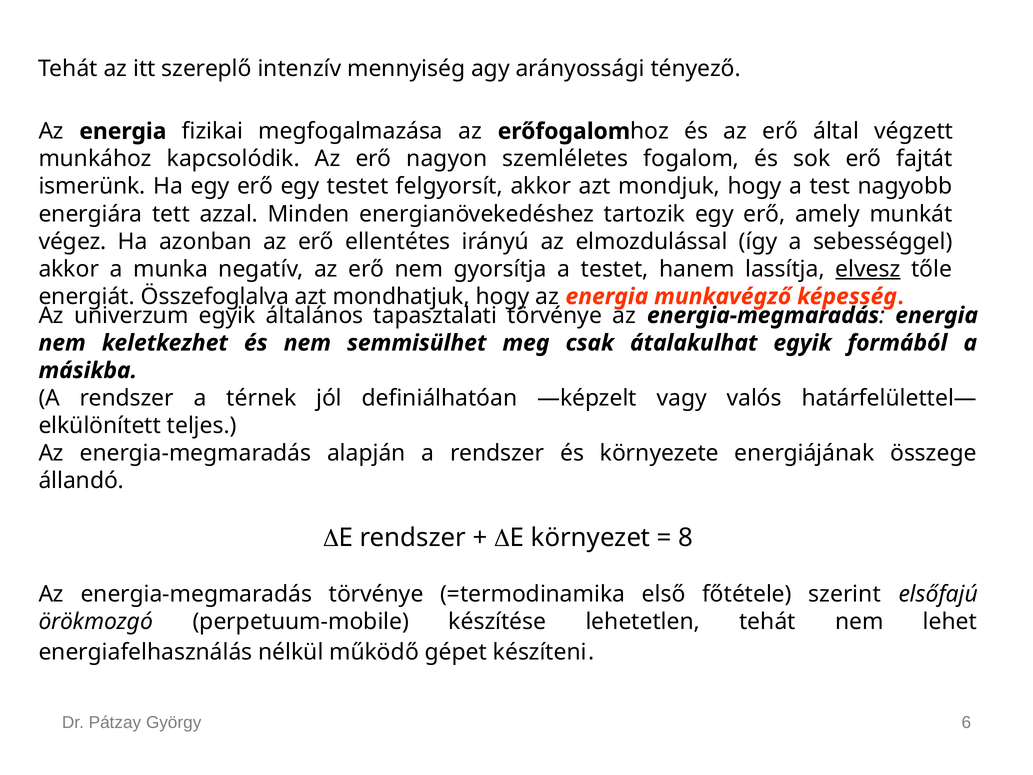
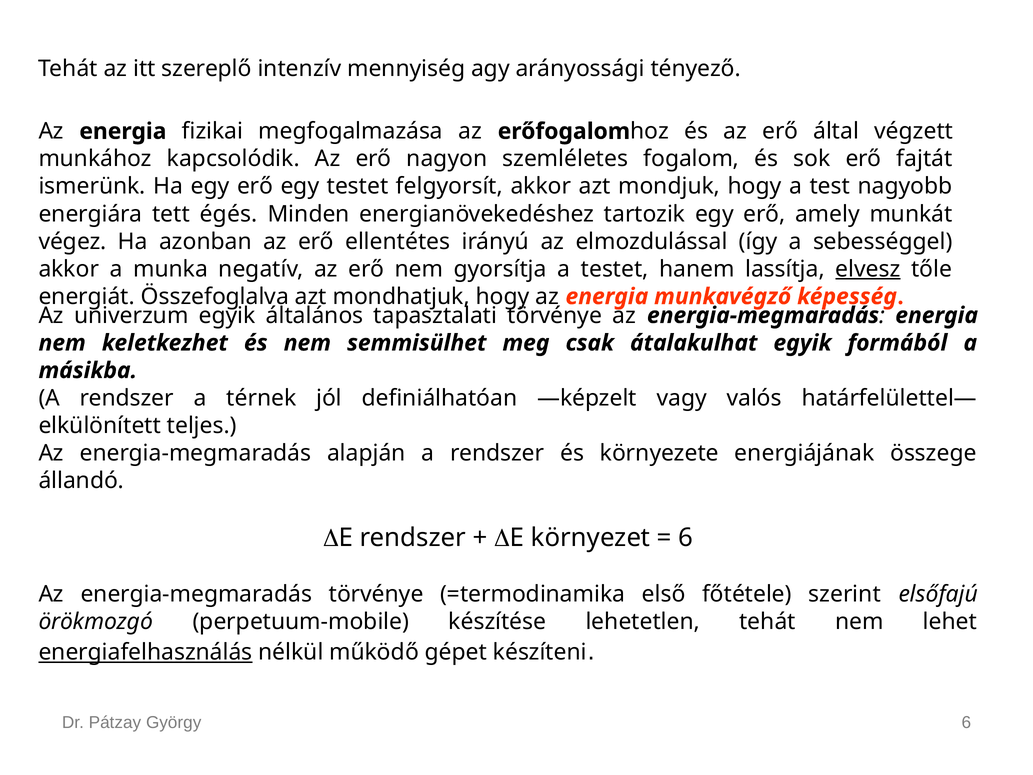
azzal: azzal -> égés (229, 214)
8: 8 -> 6 (686, 538)
energiafelhasználás underline: none -> present (145, 652)
